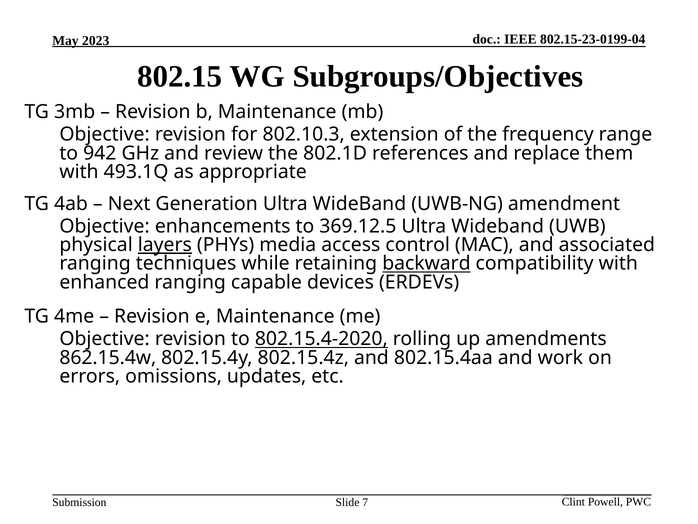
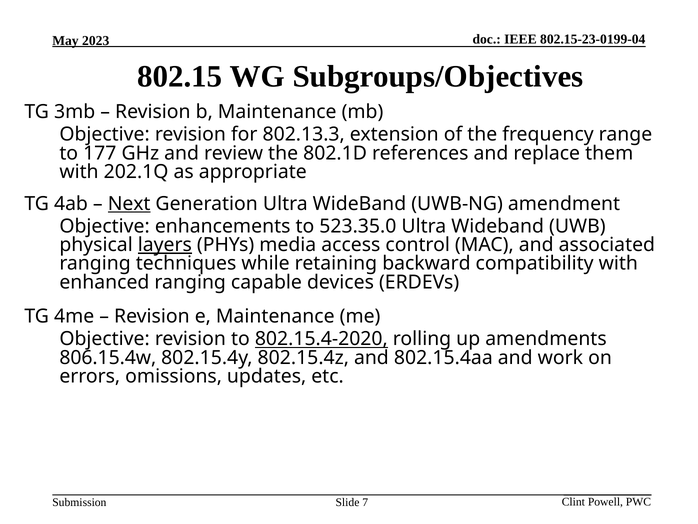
802.10.3: 802.10.3 -> 802.13.3 (304, 134)
942: 942 -> 177 (100, 153)
493.1Q: 493.1Q -> 202.1Q (136, 172)
Next underline: none -> present (129, 204)
369.12.5: 369.12.5 -> 523.35.0 (358, 226)
backward underline: present -> none (426, 263)
862.15.4w: 862.15.4w -> 806.15.4w (108, 357)
